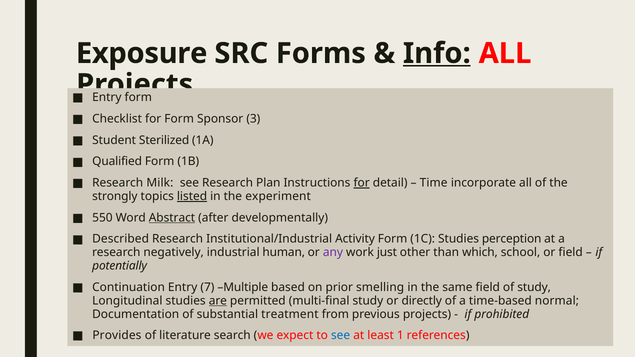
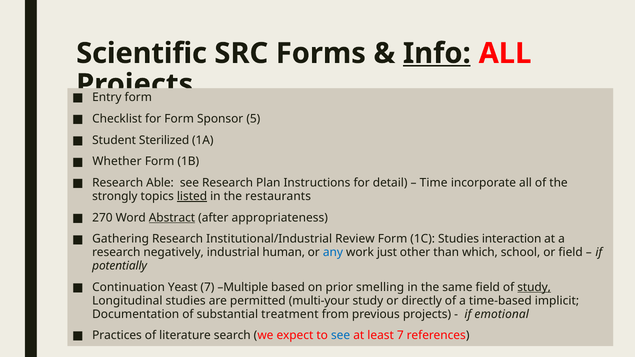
Exposure: Exposure -> Scientific (142, 53)
3: 3 -> 5 (253, 119)
Qualified: Qualified -> Whether (117, 162)
Milk: Milk -> Able (160, 183)
for underline: present -> none (362, 183)
experiment: experiment -> restaurants (278, 196)
550: 550 -> 270 (102, 218)
developmentally: developmentally -> appropriateness (280, 218)
Described: Described -> Gathering (121, 239)
Activity: Activity -> Review (355, 239)
perception: perception -> interaction (512, 239)
any colour: purple -> blue (333, 253)
Continuation Entry: Entry -> Yeast (183, 287)
study underline: none -> present (534, 287)
are underline: present -> none (218, 301)
multi-final: multi-final -> multi-your (319, 301)
normal: normal -> implicit (557, 301)
prohibited: prohibited -> emotional (502, 314)
Provides: Provides -> Practices (117, 336)
least 1: 1 -> 7 (400, 336)
